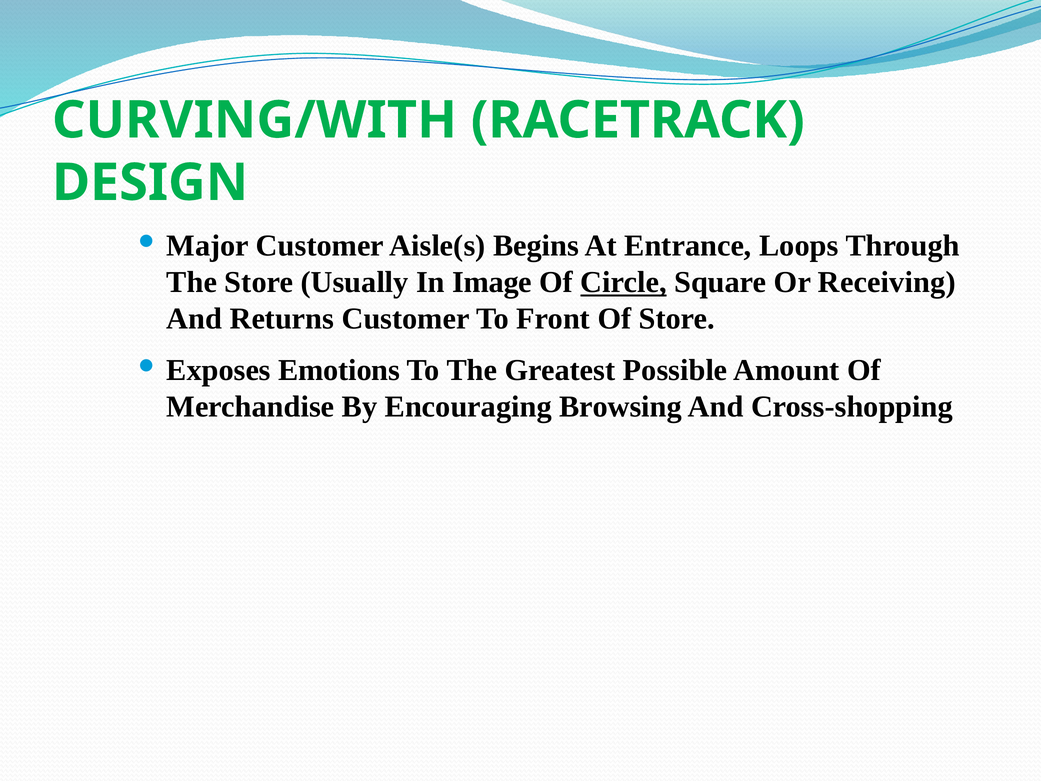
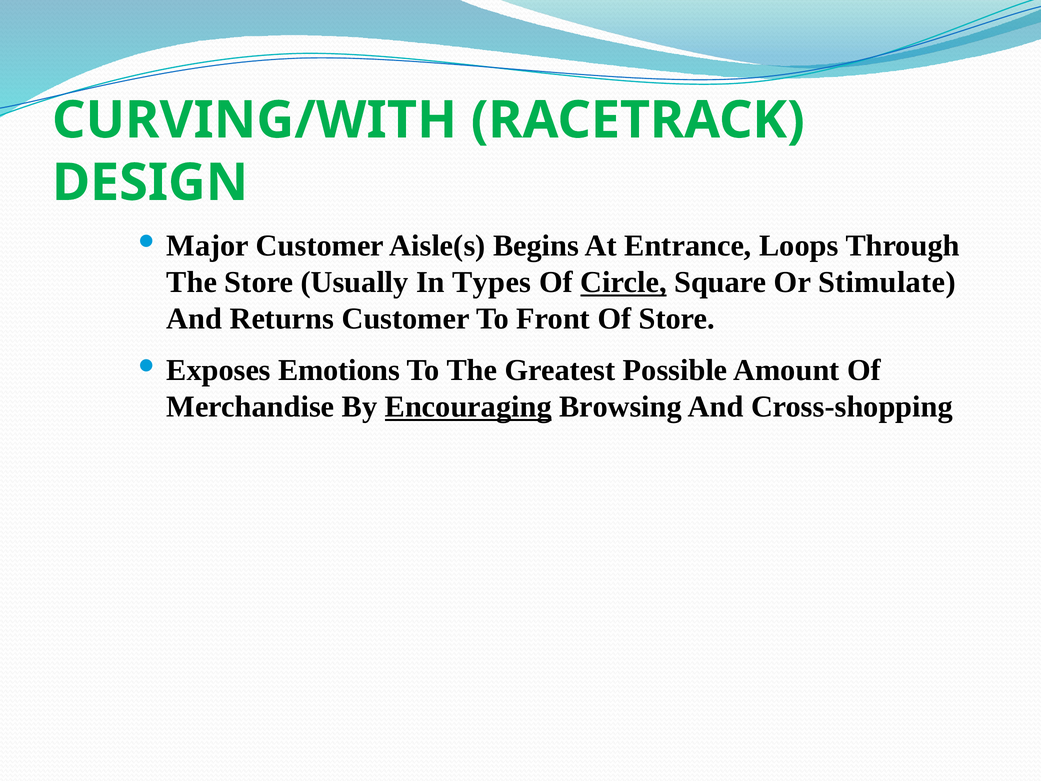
Image: Image -> Types (492, 282)
Receiving: Receiving -> Stimulate (887, 282)
Encouraging underline: none -> present (468, 407)
